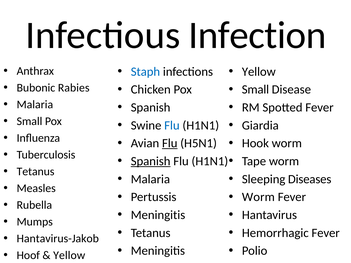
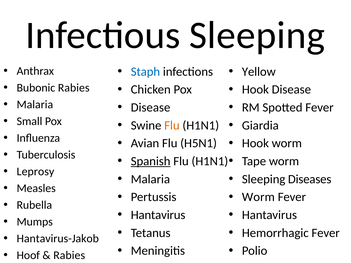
Infectious Infection: Infection -> Sleeping (257, 35)
Small: Small -> Hook (255, 90)
Spanish: Spanish -> Disease (151, 108)
Flu colour: blue -> orange (172, 125)
Flu underline: present -> none (170, 143)
Tetanus: Tetanus -> Leprosy (35, 172)
Meningitis: Meningitis -> Hantavirus (158, 215)
Yellow: Yellow -> Rabies (69, 256)
